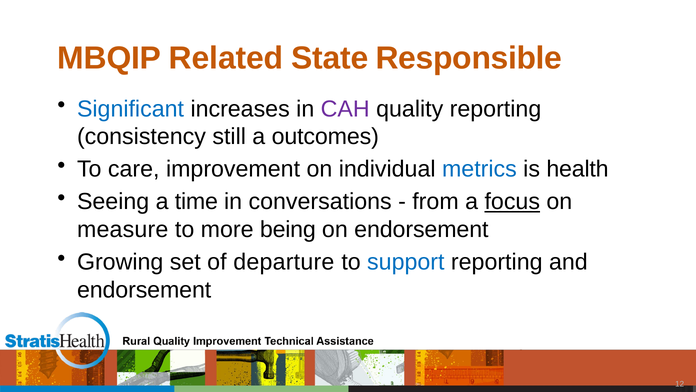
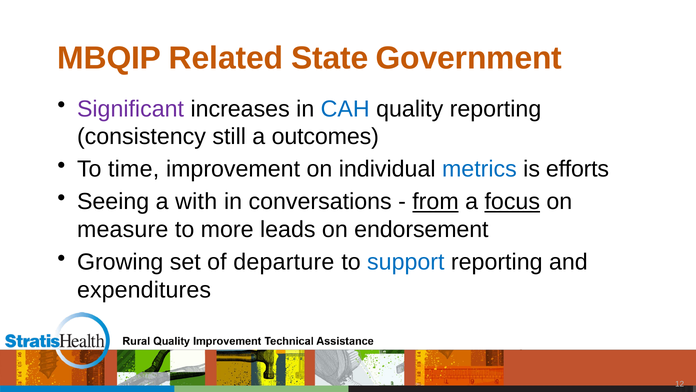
Responsible: Responsible -> Government (469, 58)
Significant colour: blue -> purple (130, 109)
CAH colour: purple -> blue (345, 109)
care: care -> time (134, 169)
health: health -> efforts (578, 169)
time: time -> with (196, 202)
from underline: none -> present (436, 202)
being: being -> leads (288, 229)
endorsement: endorsement -> expenditures (144, 290)
